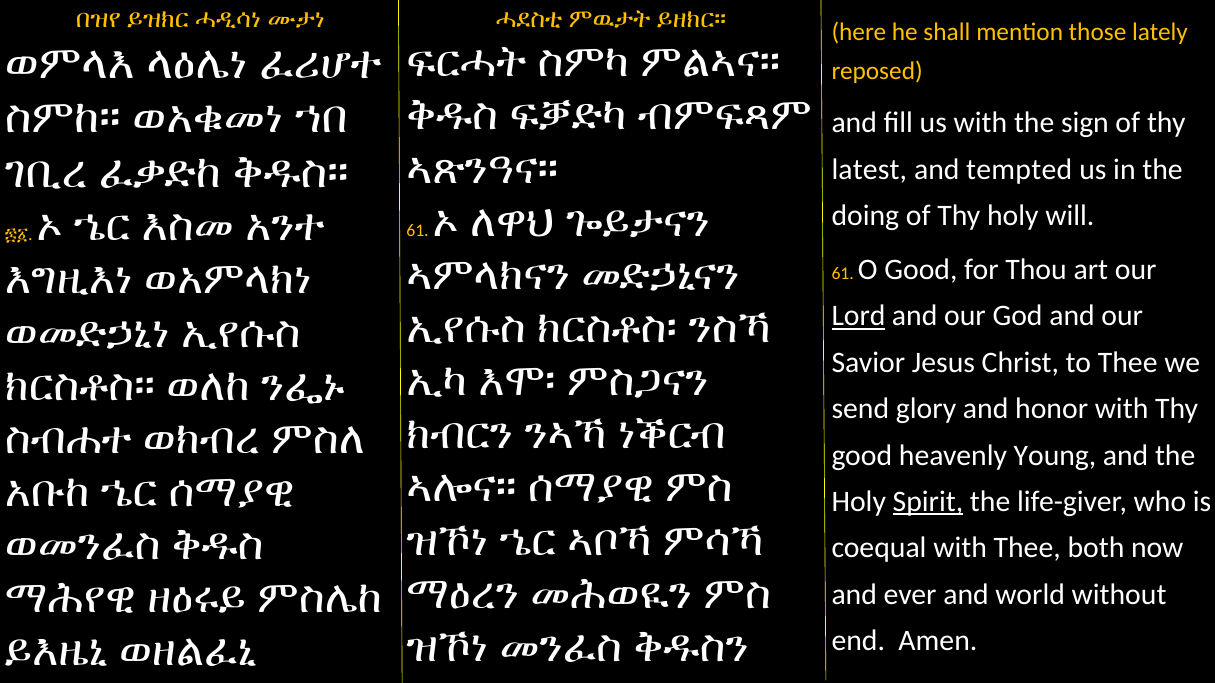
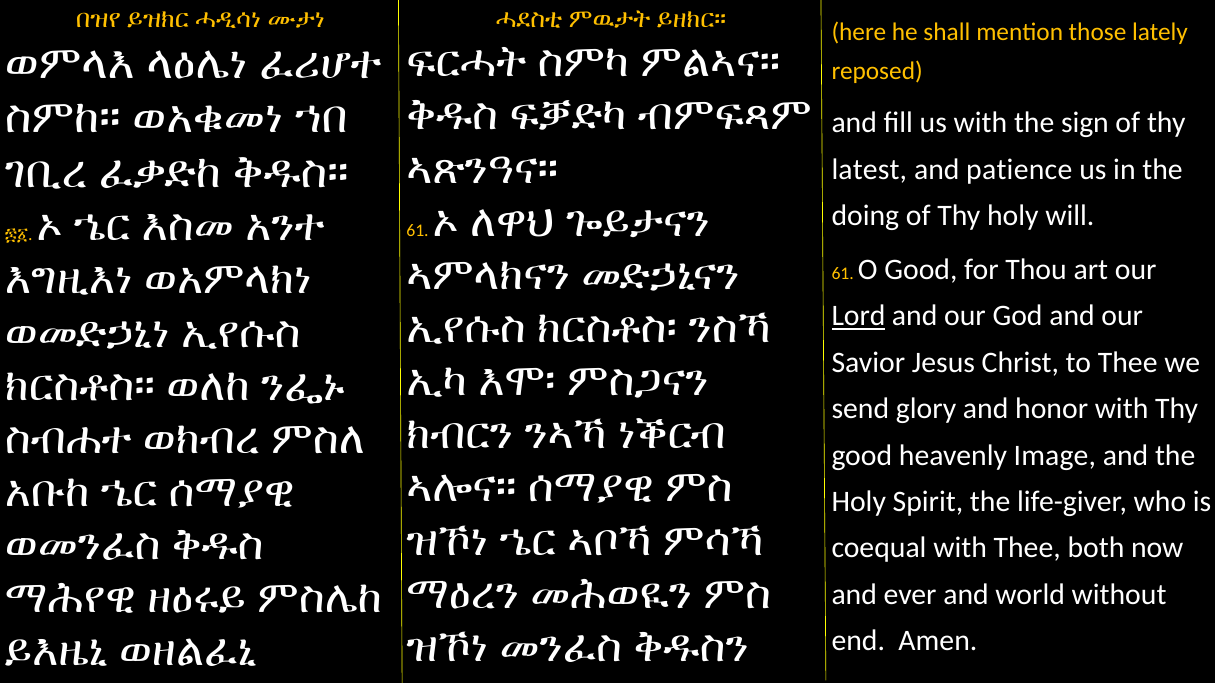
tempted: tempted -> patience (1019, 170)
Young: Young -> Image (1055, 455)
Spirit underline: present -> none (928, 502)
